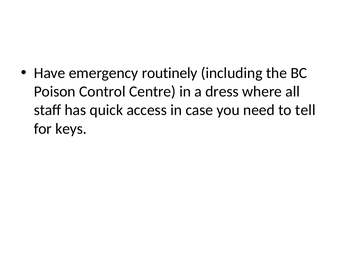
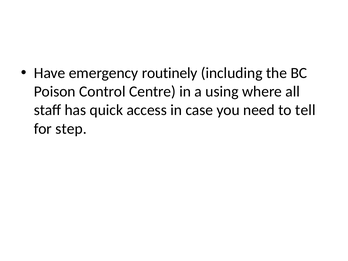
dress: dress -> using (222, 92)
keys: keys -> step (71, 129)
